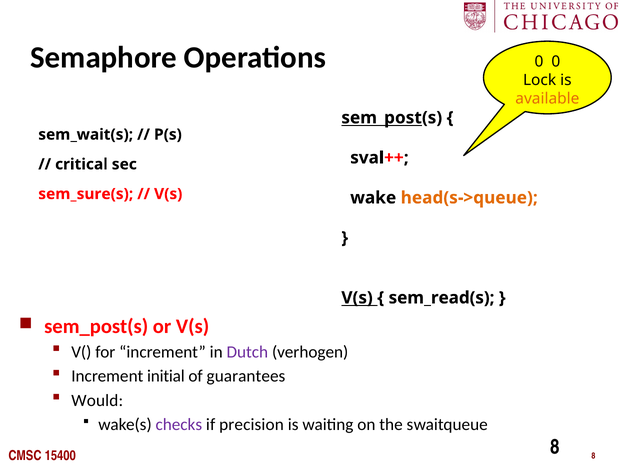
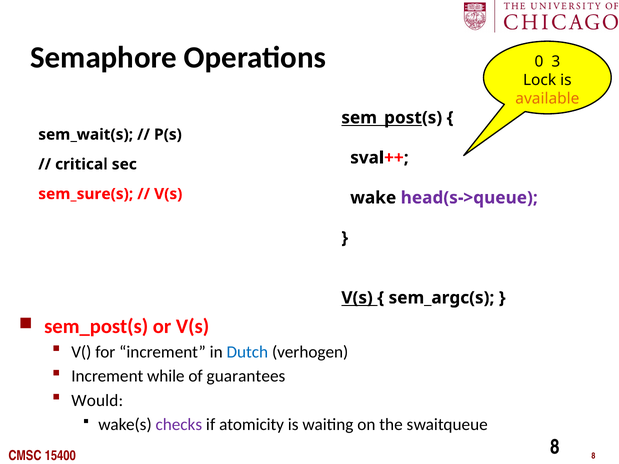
0: 0 -> 3 (556, 62)
head(s->queue colour: orange -> purple (469, 198)
sem_read(s: sem_read(s -> sem_argc(s (441, 298)
Dutch colour: purple -> blue (247, 352)
initial: initial -> while (166, 376)
precision: precision -> atomicity (252, 425)
